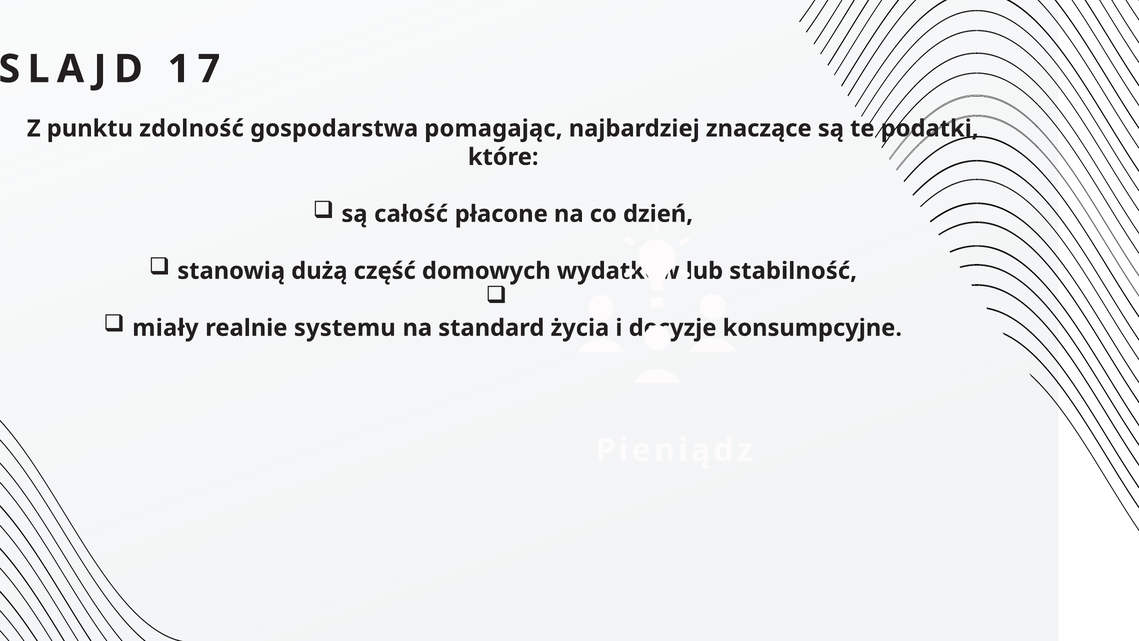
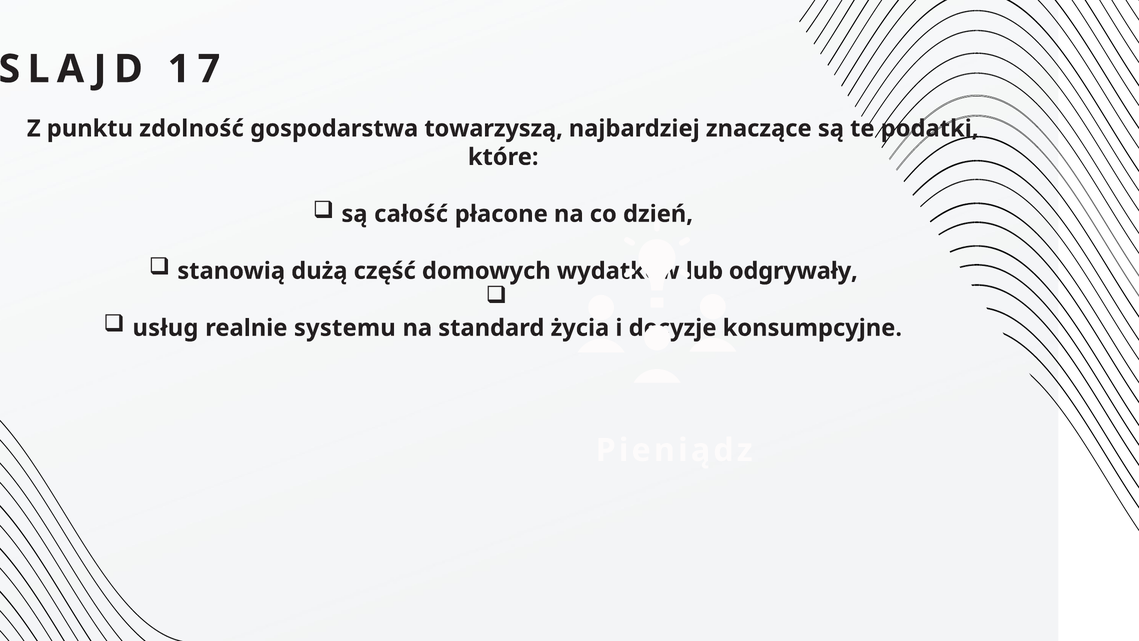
pomagając: pomagając -> towarzyszą (494, 128)
stabilność: stabilność -> odgrywały (793, 271)
miały: miały -> usług (165, 328)
